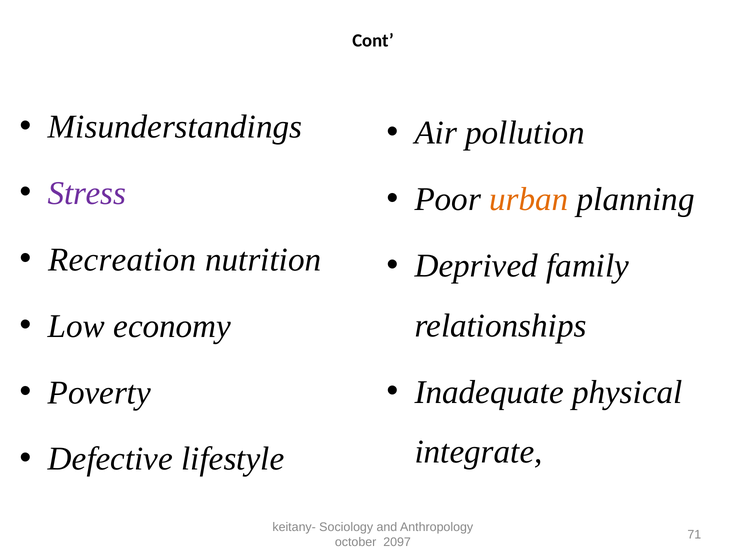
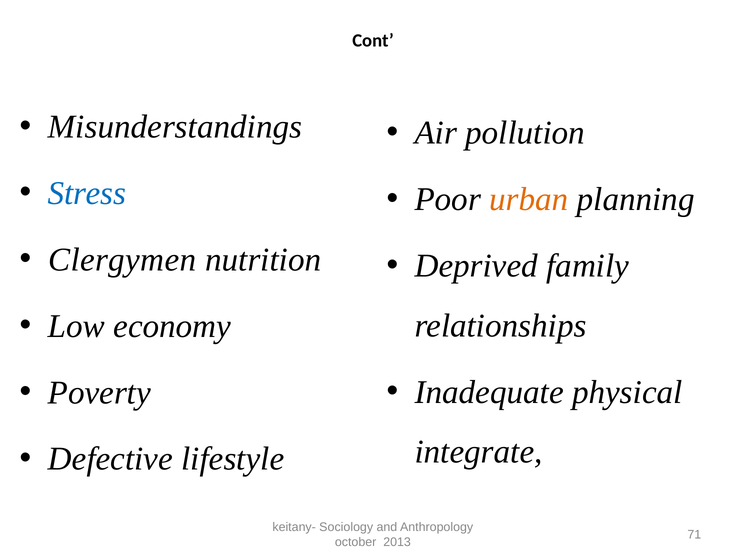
Stress colour: purple -> blue (87, 193)
Recreation: Recreation -> Clergymen (122, 259)
2097: 2097 -> 2013 (397, 542)
